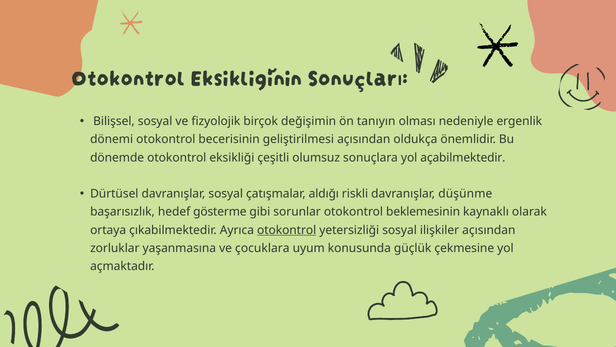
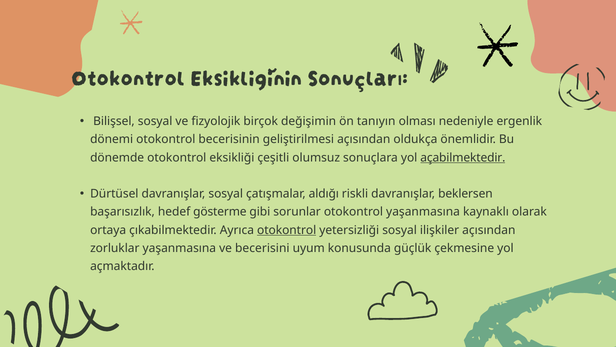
açabilmektedir underline: none -> present (463, 157)
düşünme: düşünme -> beklersen (465, 194)
otokontrol beklemesinin: beklemesinin -> yaşanmasına (423, 212)
çocuklara: çocuklara -> becerisini (262, 248)
